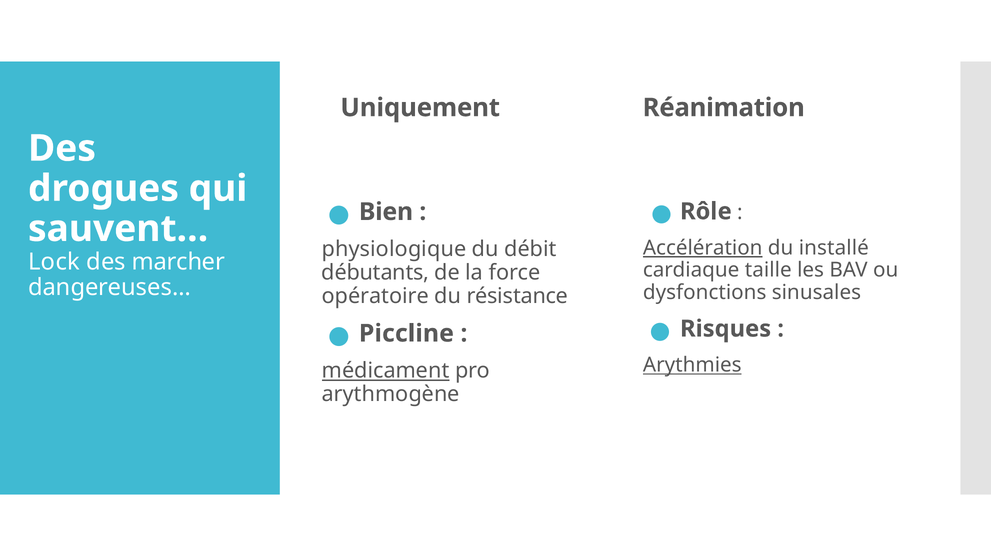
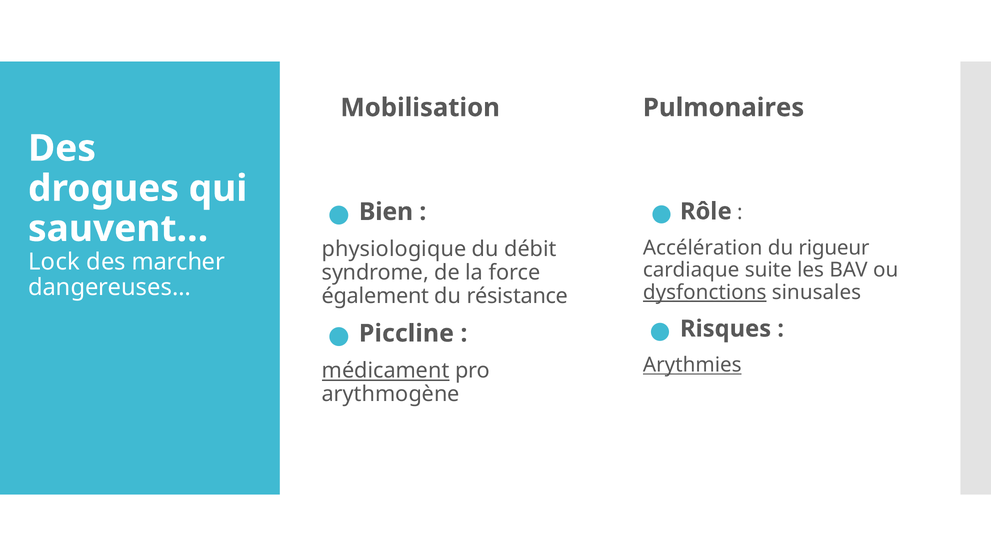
Uniquement: Uniquement -> Mobilisation (420, 108)
Réanimation: Réanimation -> Pulmonaires (724, 108)
Accélération underline: present -> none (703, 248)
installé: installé -> rigueur (834, 248)
taille: taille -> suite (768, 270)
débutants: débutants -> syndrome (375, 273)
dysfonctions underline: none -> present (705, 293)
opératoire: opératoire -> également (375, 296)
